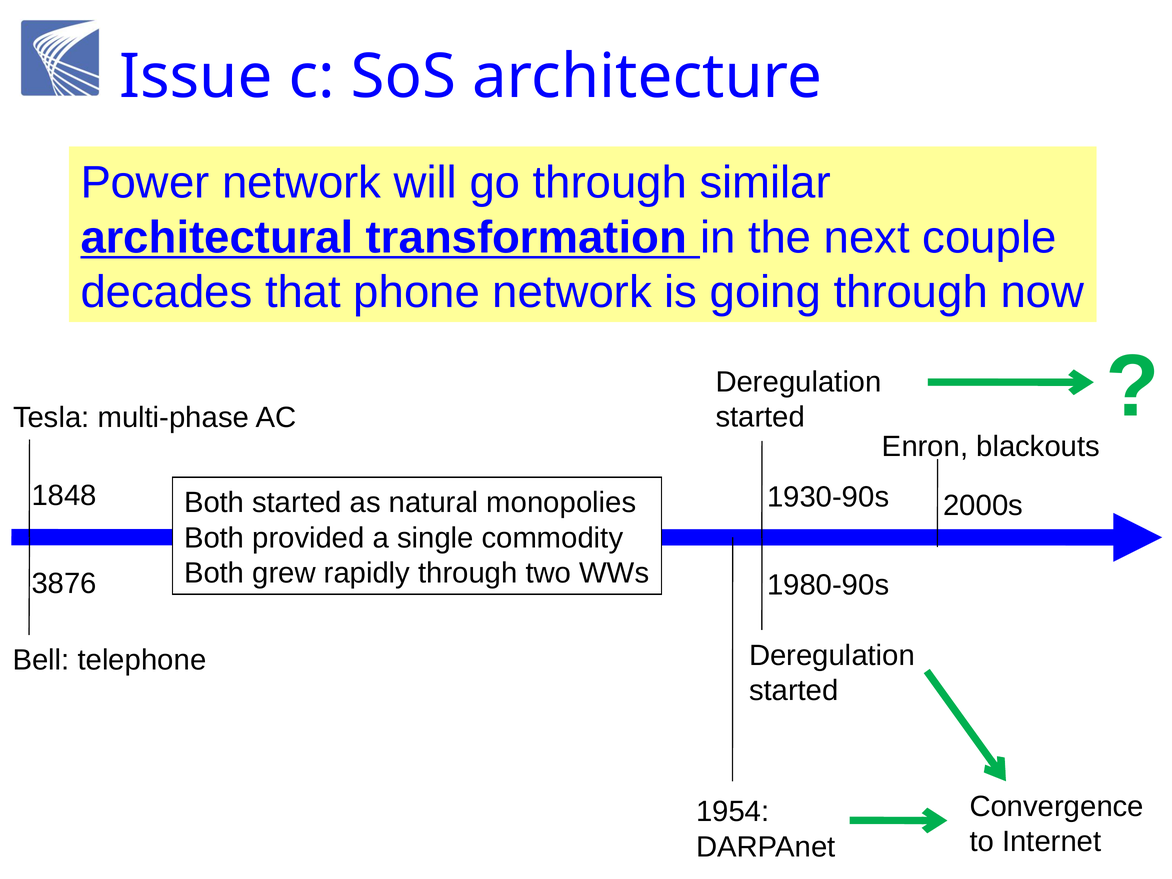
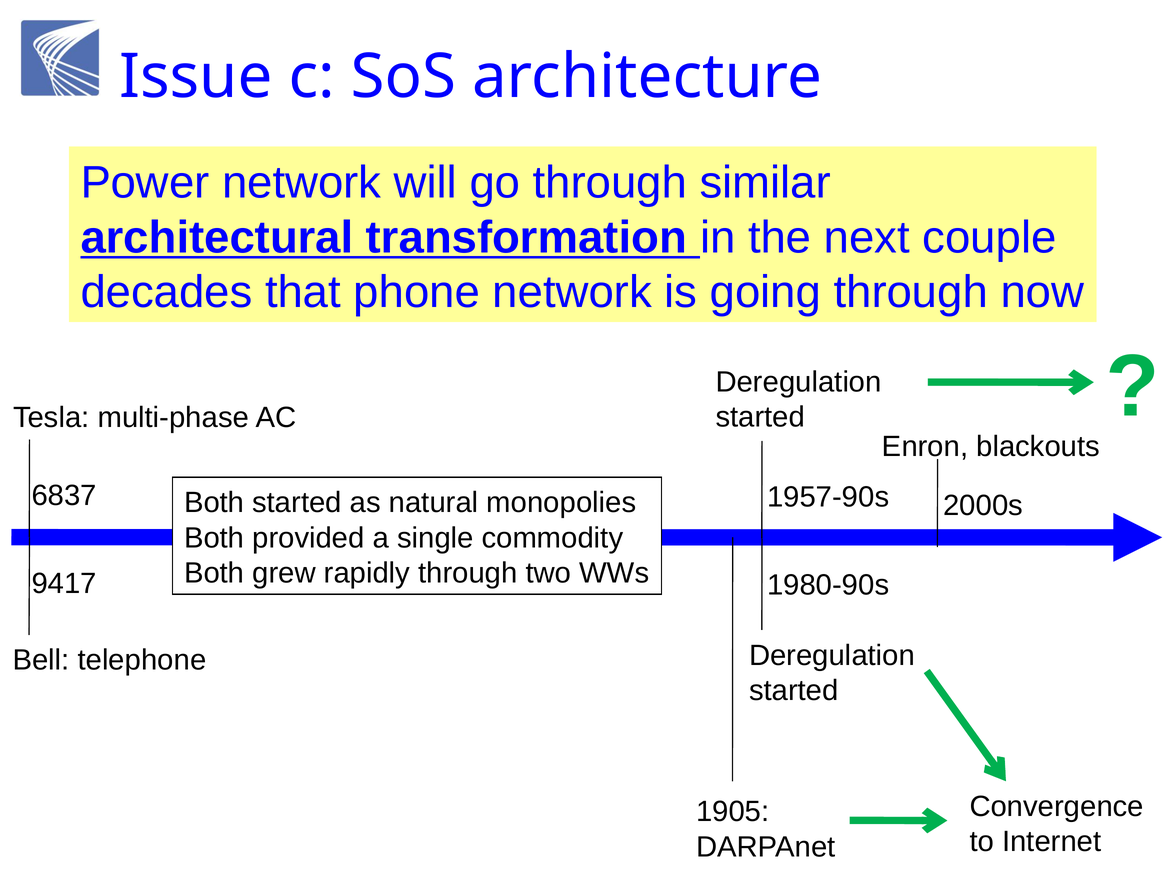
1848: 1848 -> 6837 (64, 496)
1930-90s: 1930-90s -> 1957-90s (828, 497)
3876: 3876 -> 9417 (64, 583)
1954: 1954 -> 1905 (733, 812)
